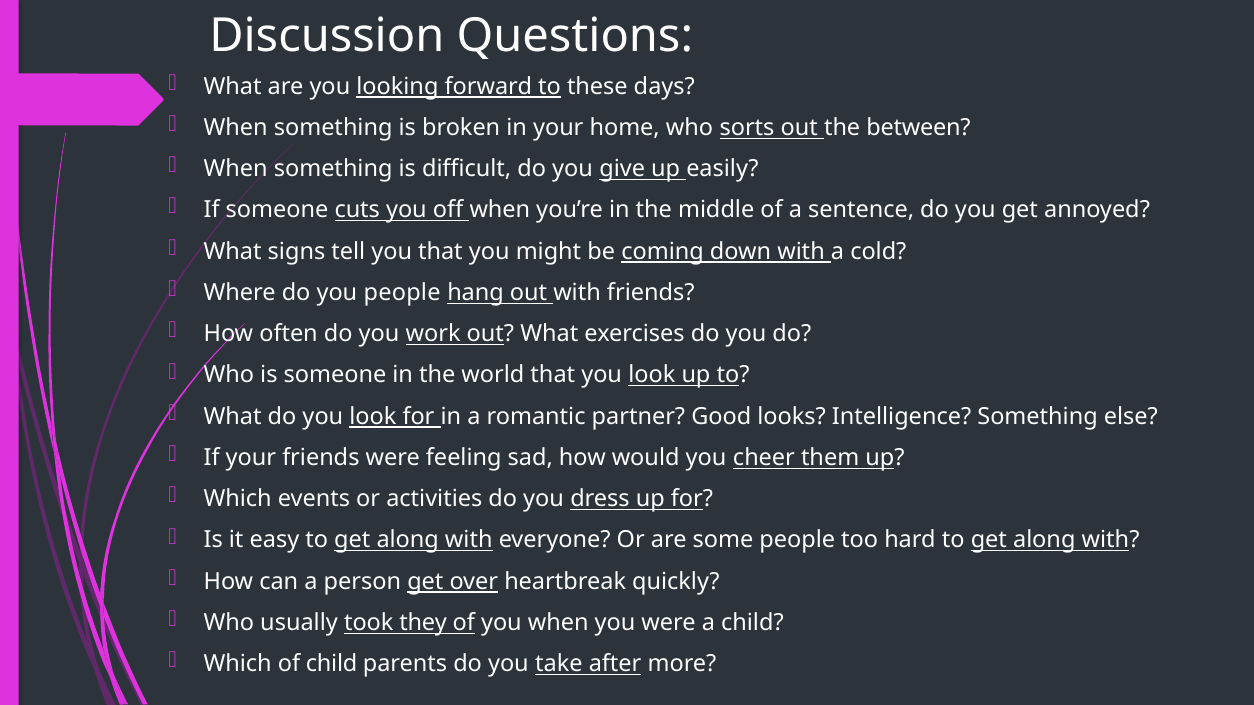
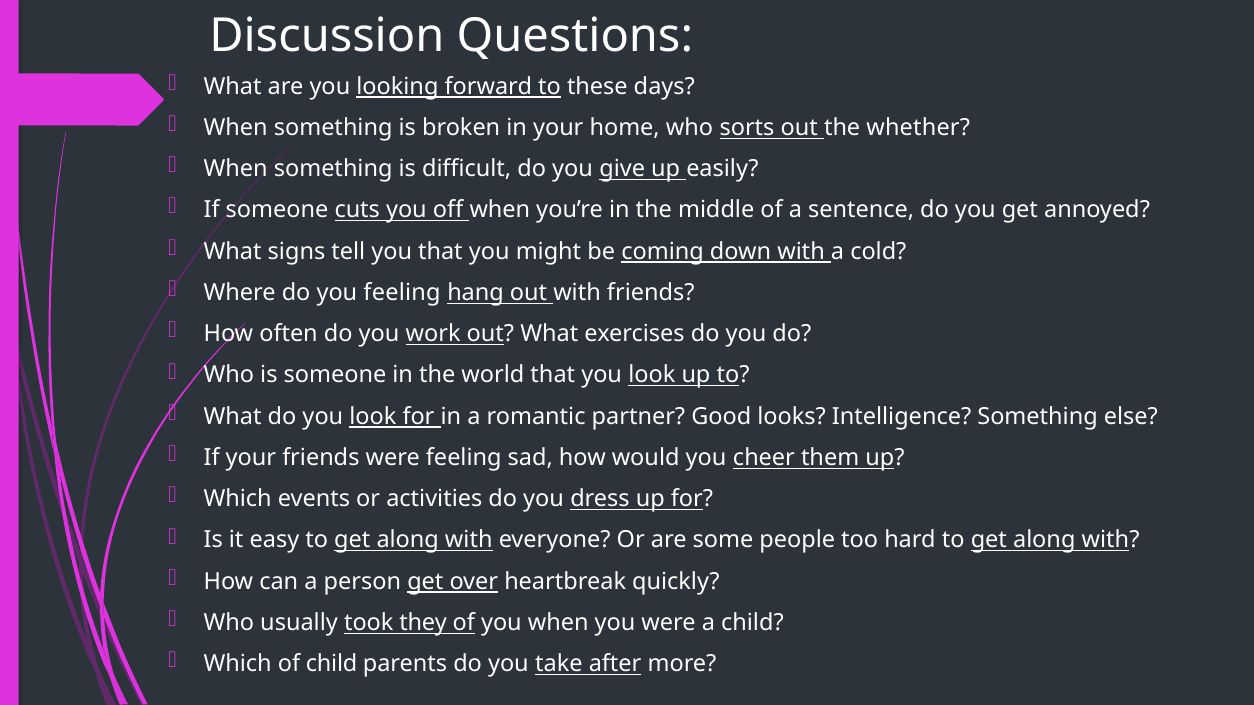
between: between -> whether (918, 128)
you people: people -> feeling (402, 293)
